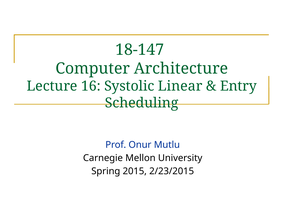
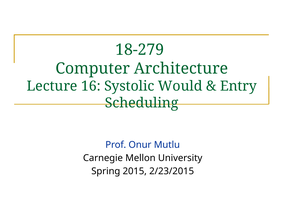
18-147: 18-147 -> 18-279 (140, 50)
Linear: Linear -> Would (180, 86)
